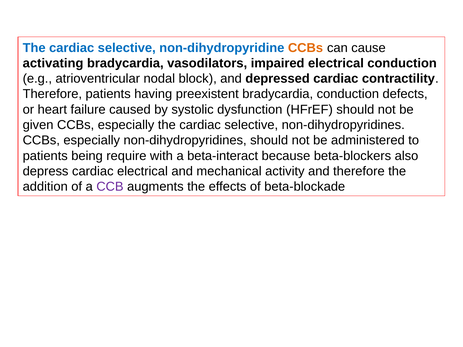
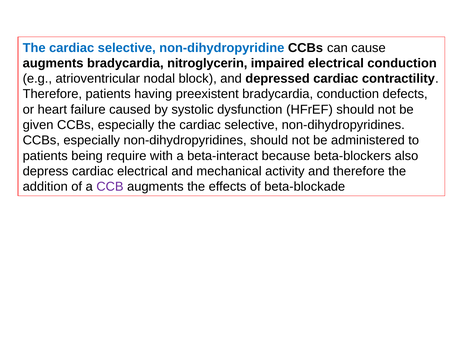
CCBs colour: orange -> black (305, 48)
activating: activating -> augments (53, 63)
vasodilators: vasodilators -> nitroglycerin (207, 63)
